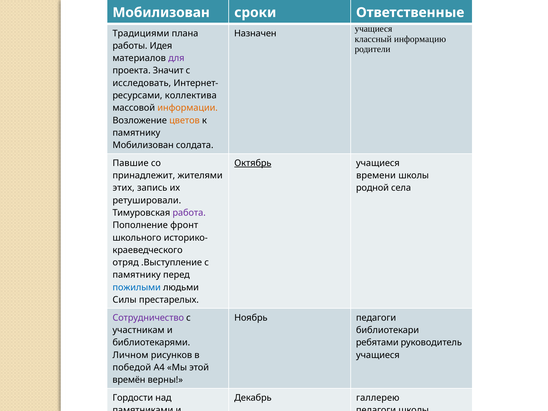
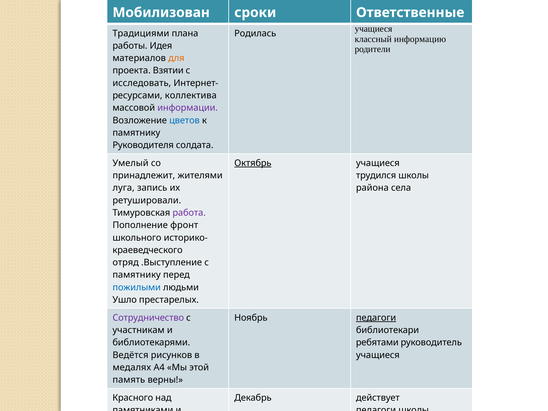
Назначен: Назначен -> Родилась (255, 33)
для colour: purple -> orange (176, 58)
Значит: Значит -> Взятии (168, 71)
информации colour: orange -> purple (188, 108)
цветов colour: orange -> blue (185, 120)
Мобилизован: Мобилизован -> Руководителя (143, 145)
Павшие: Павшие -> Умелый (131, 163)
времени: времени -> трудился (376, 176)
этих: этих -> луга (124, 188)
родной: родной -> района (372, 188)
Силы: Силы -> Ушло (125, 300)
педагоги underline: none -> present (376, 318)
Личном: Личном -> Ведётся (131, 355)
победой: победой -> медалях (132, 367)
времён: времён -> память (129, 380)
Гордости: Гордости -> Красного (133, 398)
галлерею: галлерею -> действует (378, 398)
